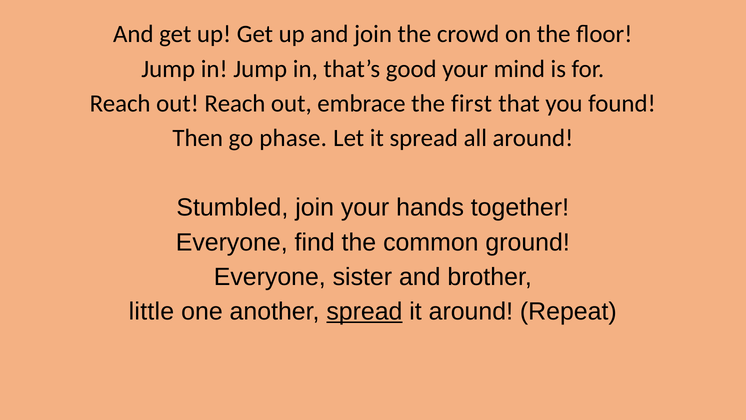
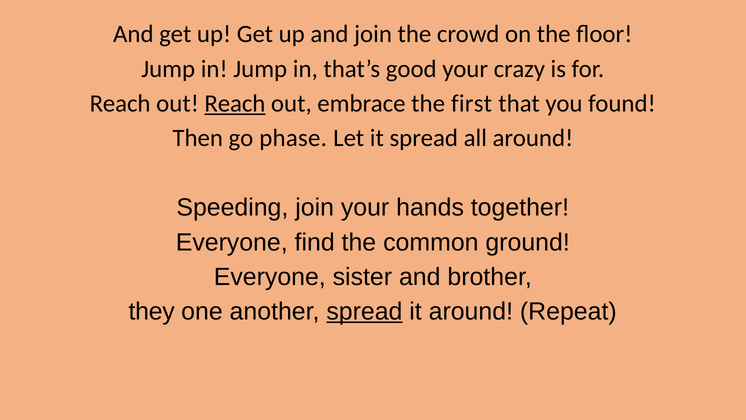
mind: mind -> crazy (519, 69)
Reach underline: none -> present (235, 103)
Stumbled: Stumbled -> Speeding (232, 207)
little: little -> they (152, 311)
